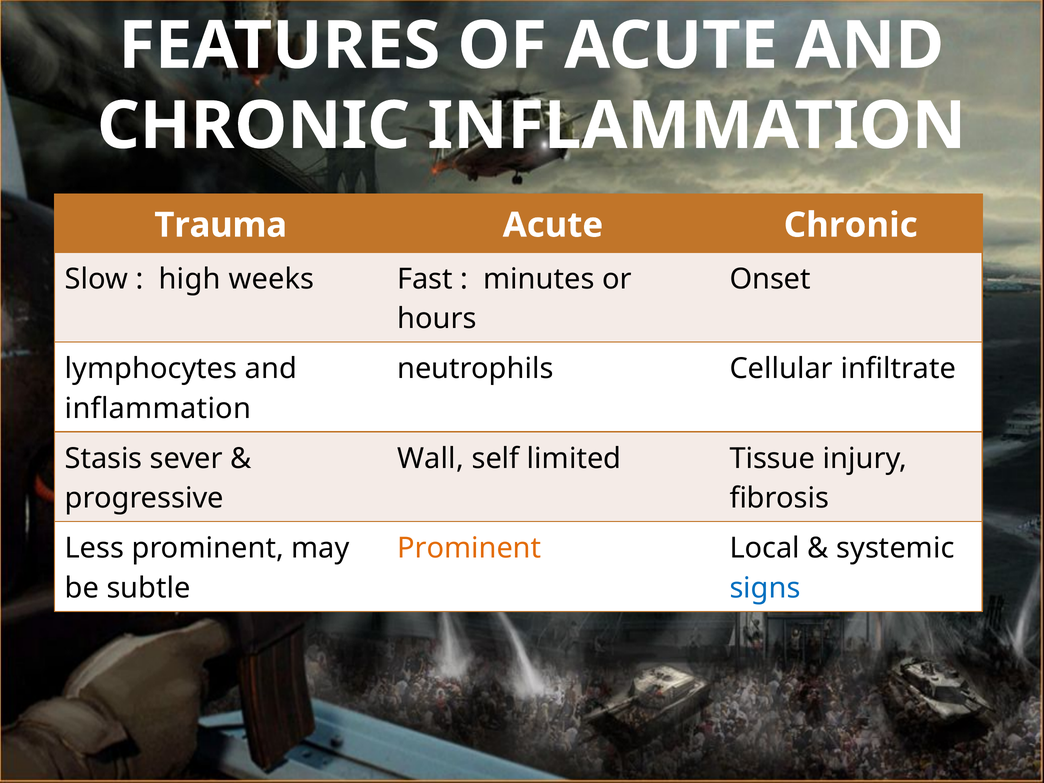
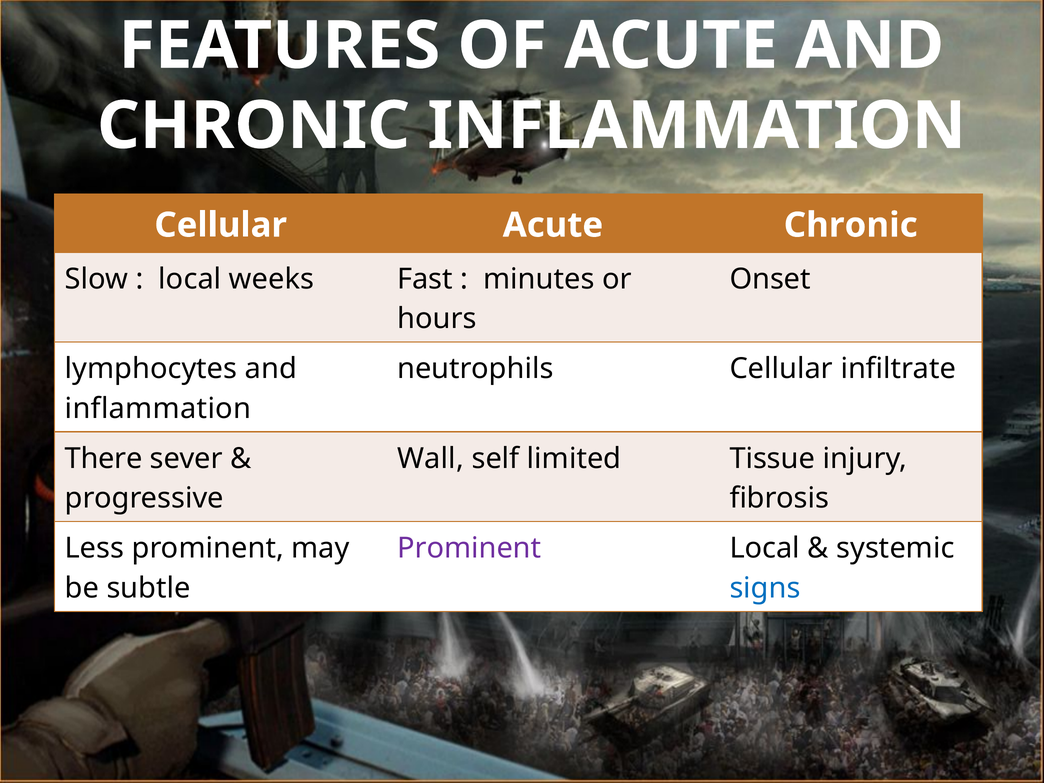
Trauma: Trauma -> Cellular (221, 225)
high: high -> local (190, 279)
Stasis: Stasis -> There (104, 459)
Prominent colour: orange -> purple (469, 548)
